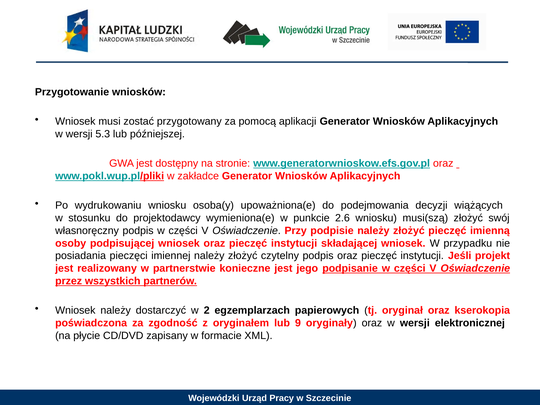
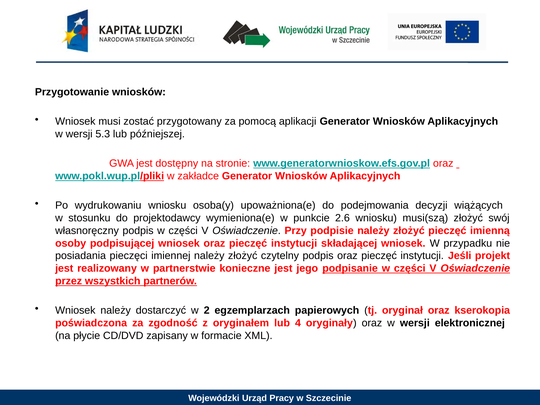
9: 9 -> 4 (298, 323)
